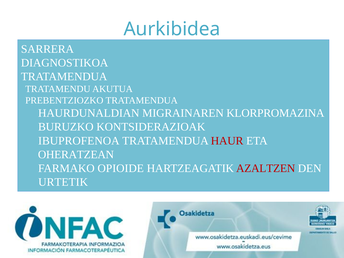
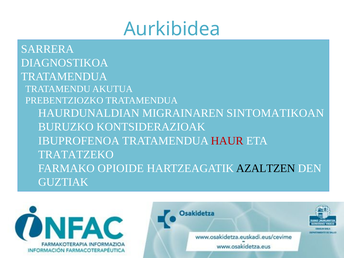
KLORPROMAZINA: KLORPROMAZINA -> SINTOMATIKOAN (275, 113)
OHERATZEAN: OHERATZEAN -> TRATATZEKO (76, 154)
AZALTZEN colour: red -> black (266, 168)
URTETIK: URTETIK -> GUZTIAK (63, 182)
